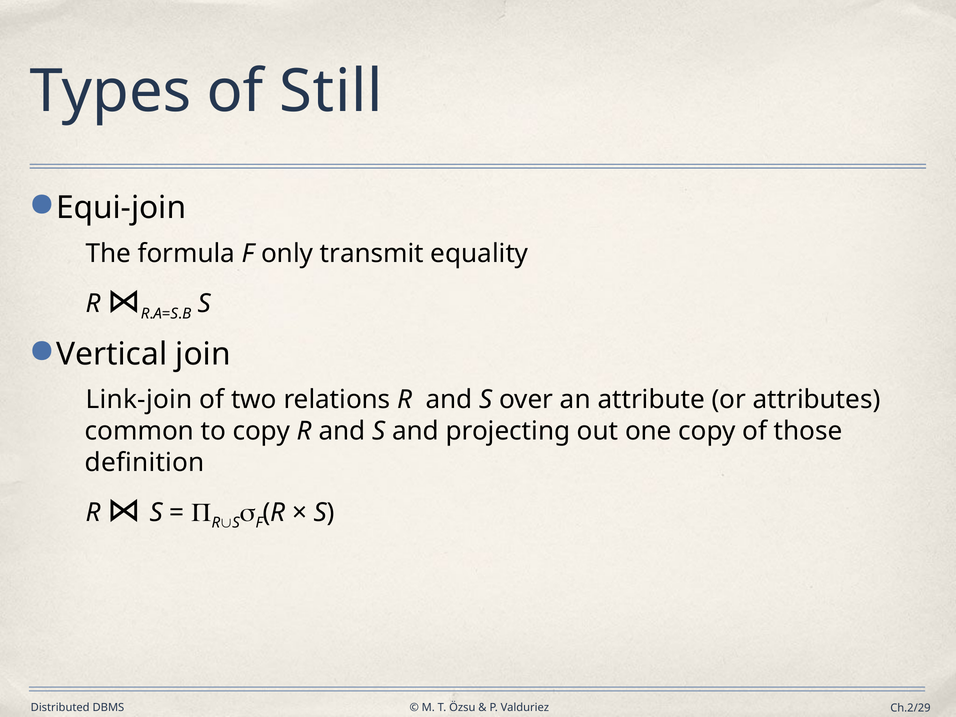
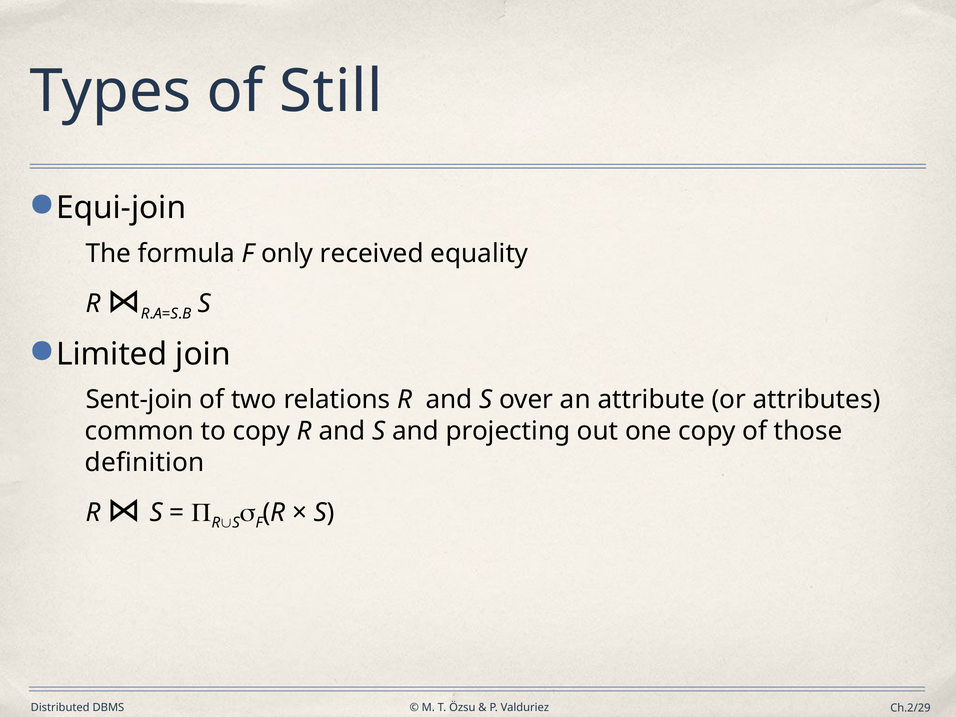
transmit: transmit -> received (372, 254)
Vertical: Vertical -> Limited (112, 354)
Link-join: Link-join -> Sent-join (139, 400)
